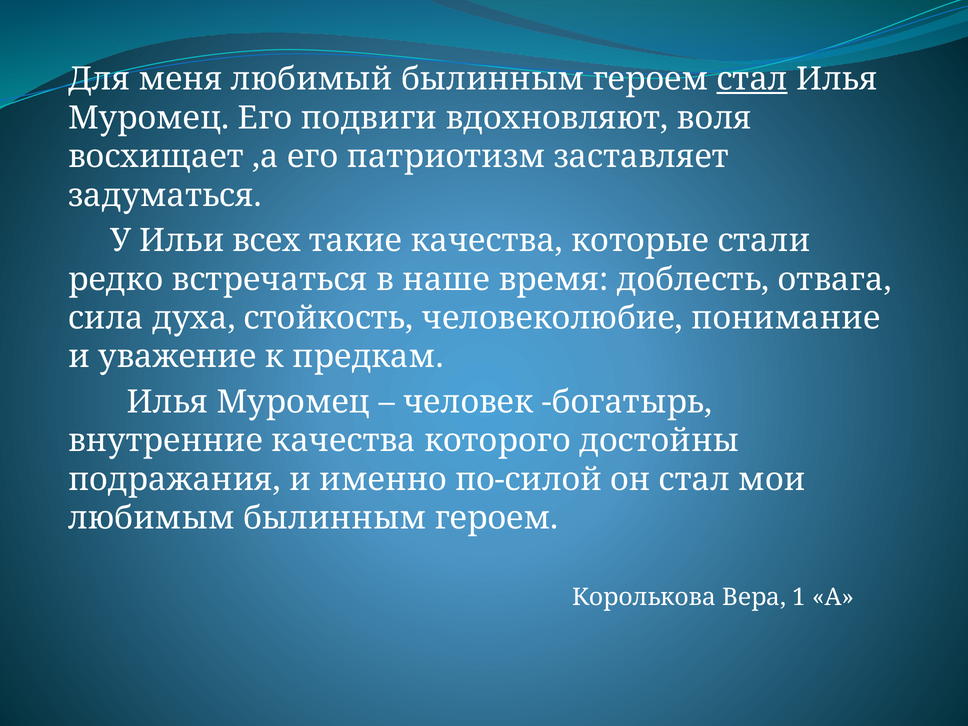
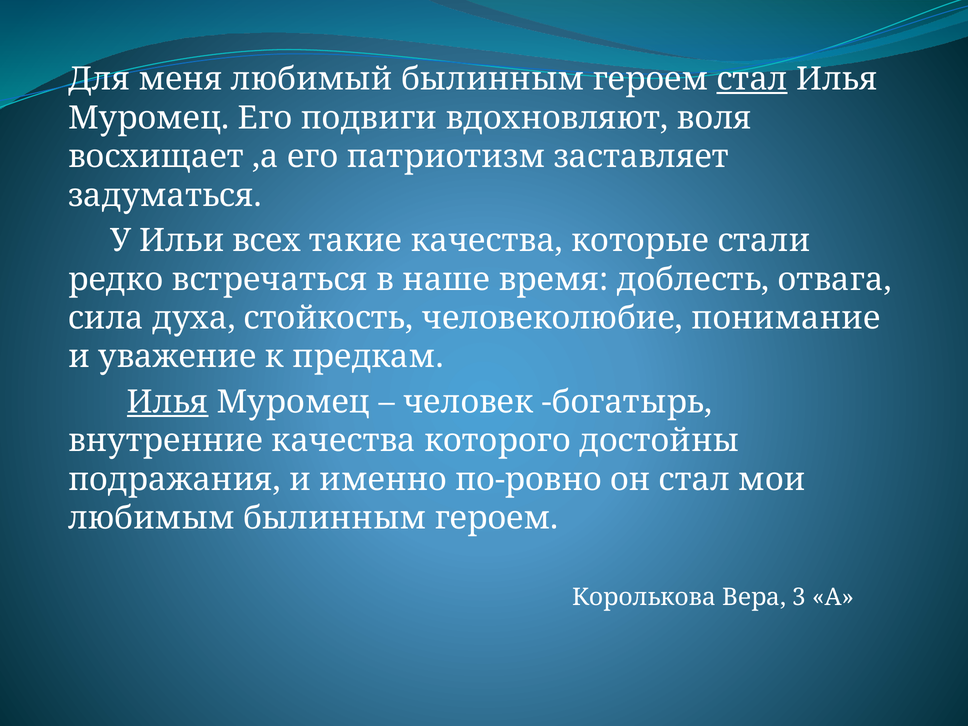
Илья underline: none -> present (168, 402)
по-силой: по-силой -> по-ровно (529, 479)
1: 1 -> 3 (799, 597)
